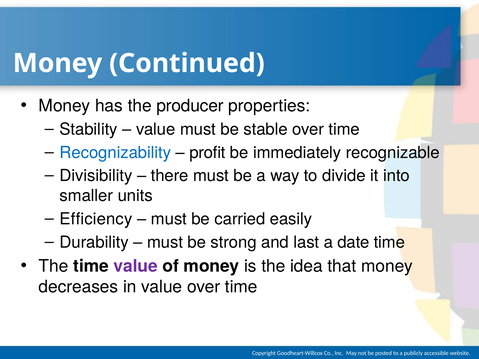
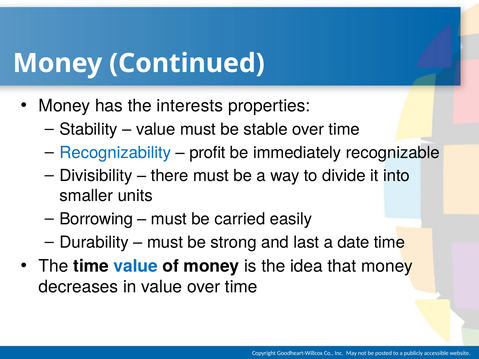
producer: producer -> interests (190, 106)
Efficiency: Efficiency -> Borrowing (96, 219)
value colour: purple -> blue (136, 266)
